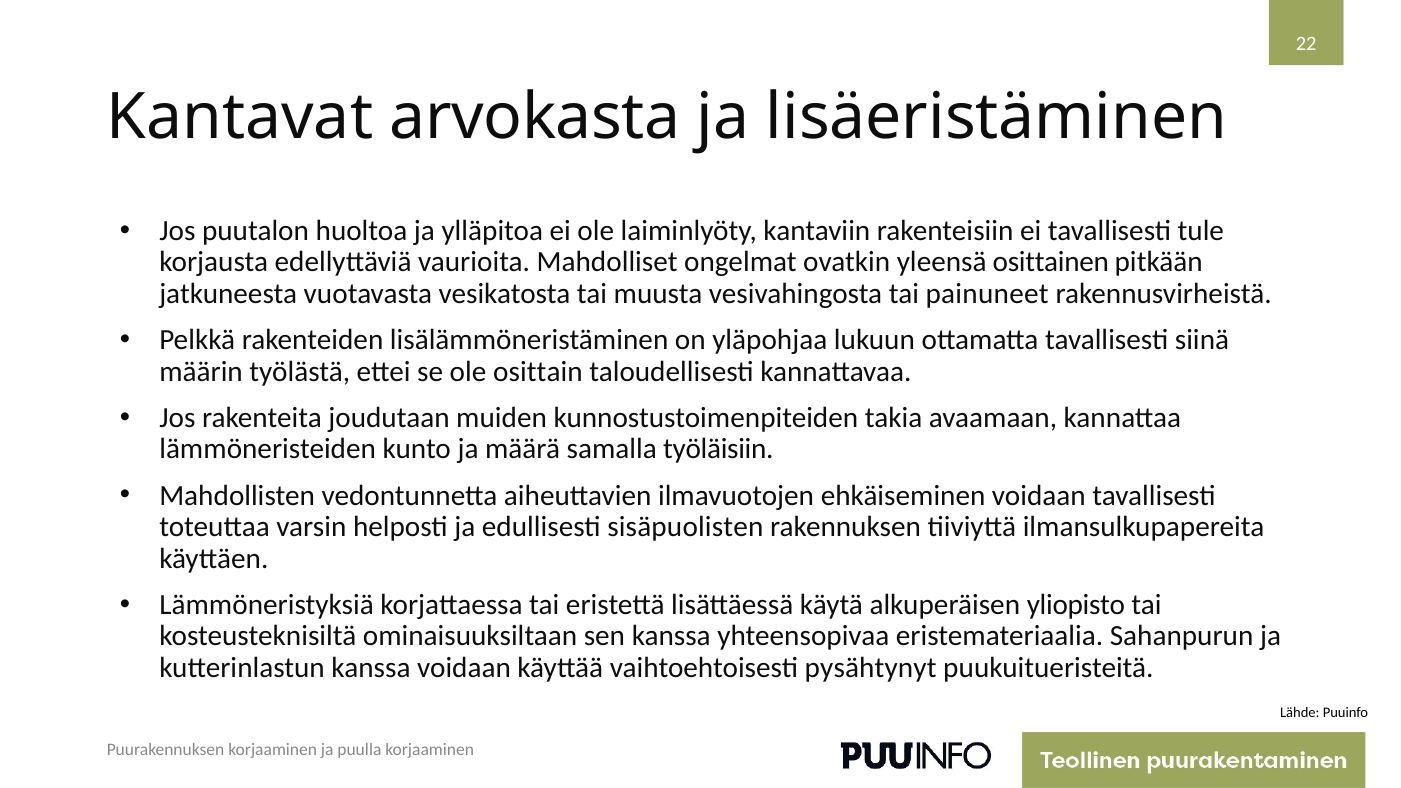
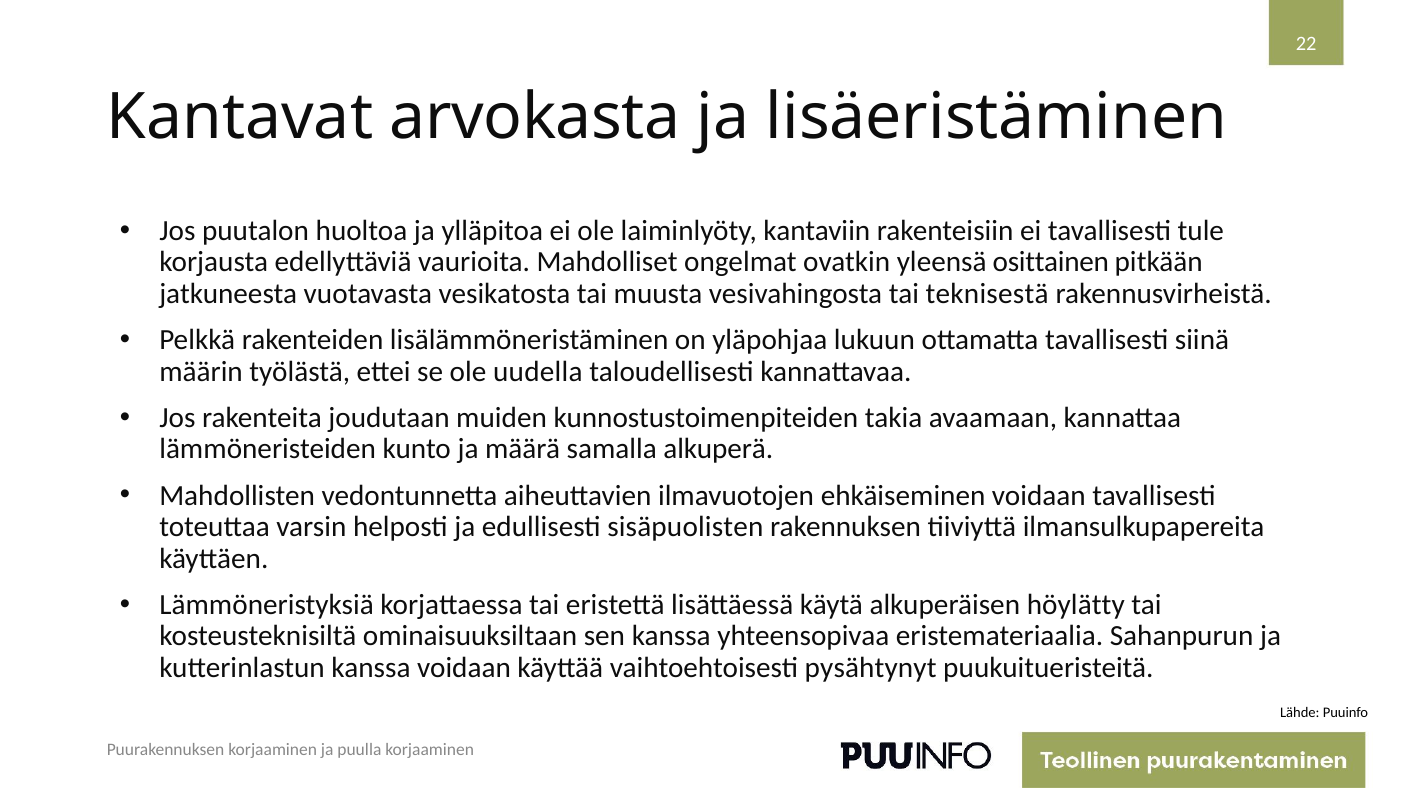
painuneet: painuneet -> teknisestä (987, 294)
osittain: osittain -> uudella (538, 372)
työläisiin: työläisiin -> alkuperä (718, 449)
yliopisto: yliopisto -> höylätty (1076, 605)
